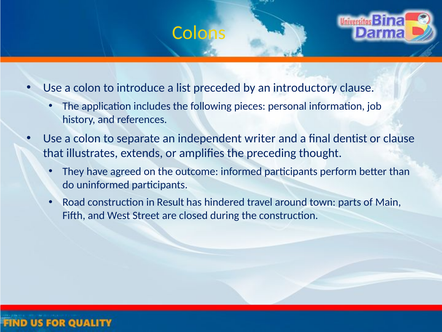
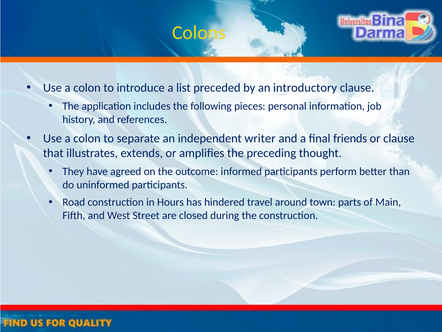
dentist: dentist -> friends (350, 138)
Result: Result -> Hours (170, 202)
